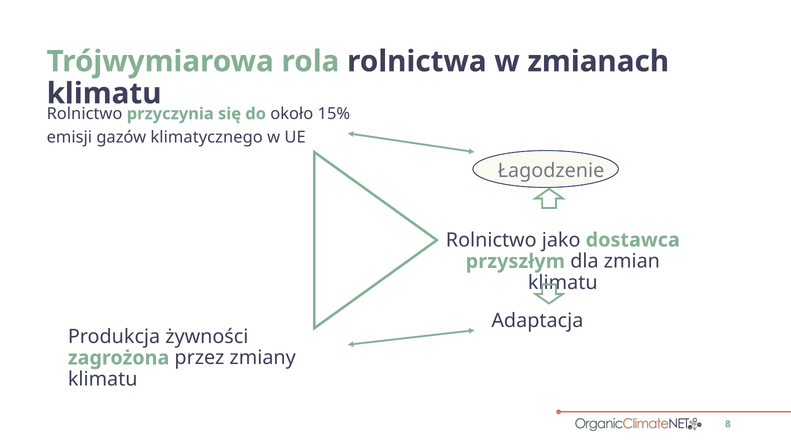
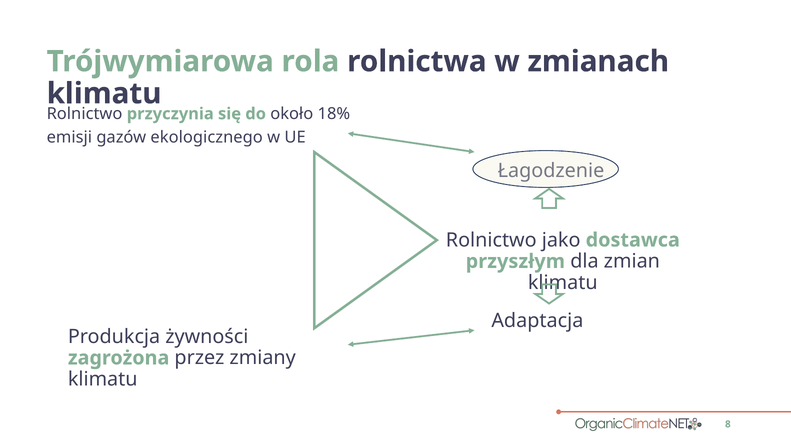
15%: 15% -> 18% (334, 114)
klimatycznego: klimatycznego -> ekologicznego (207, 138)
